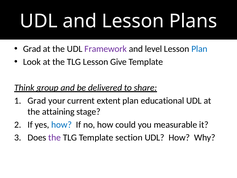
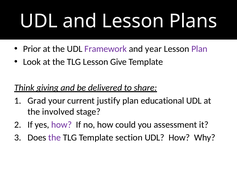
Grad: Grad -> Prior (32, 49)
level: level -> year (153, 49)
Plan colour: blue -> purple (199, 49)
group: group -> giving (48, 88)
extent: extent -> justify (109, 100)
attaining: attaining -> involved (58, 112)
how colour: blue -> purple (62, 124)
measurable: measurable -> assessment (175, 124)
